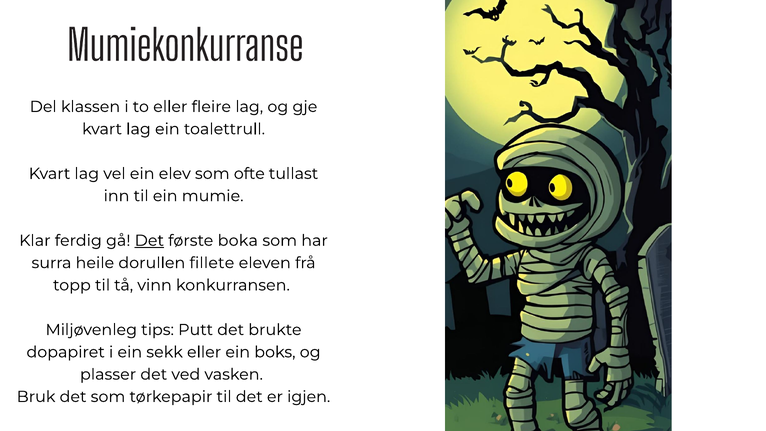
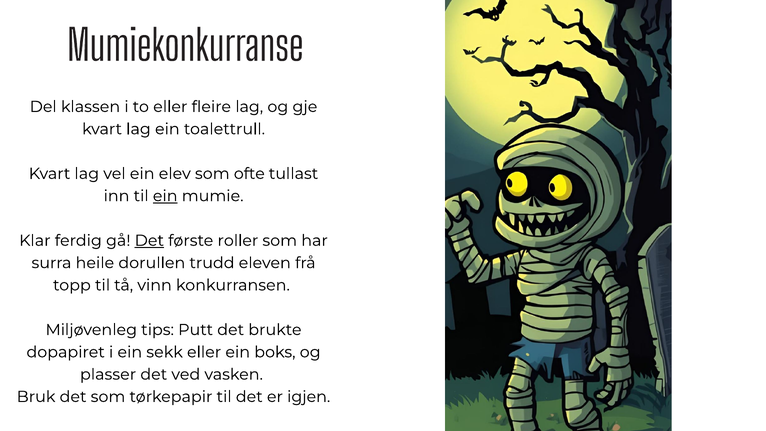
ein underline: none -> present (165, 196)
boka: boka -> roller (238, 241)
fillete: fillete -> trudd (212, 263)
